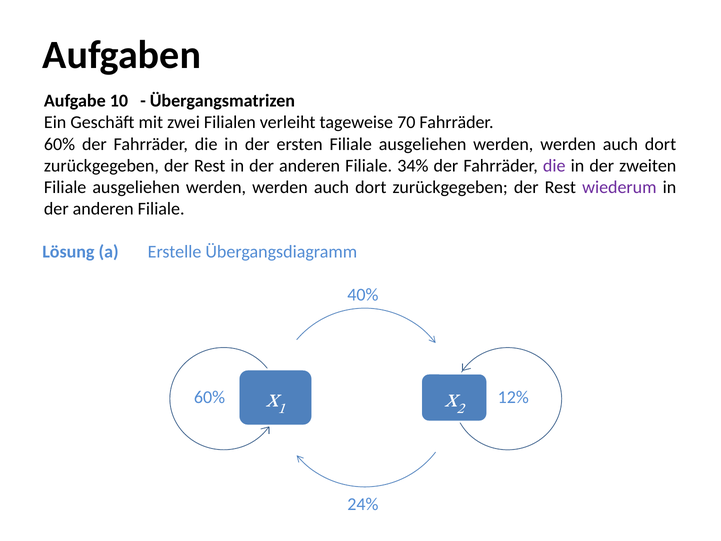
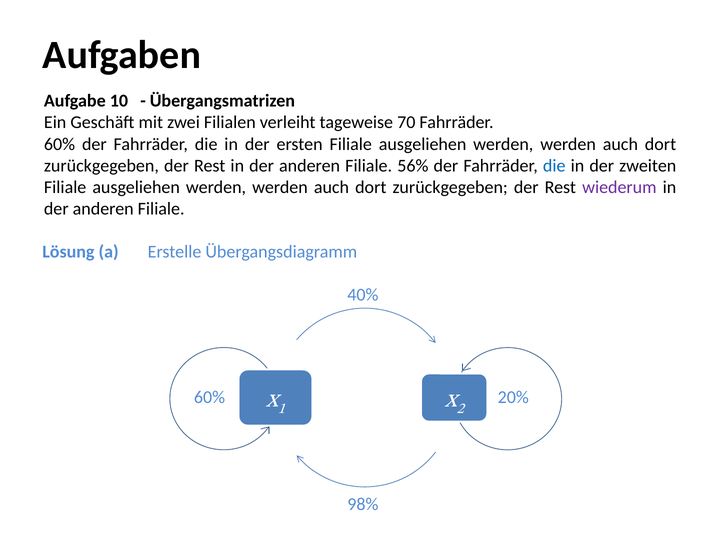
34%: 34% -> 56% (413, 166)
die colour: purple -> blue (554, 166)
12%: 12% -> 20% (513, 397)
24%: 24% -> 98% (363, 504)
